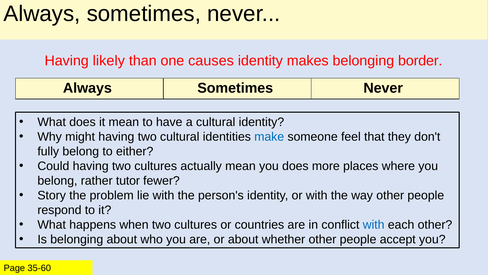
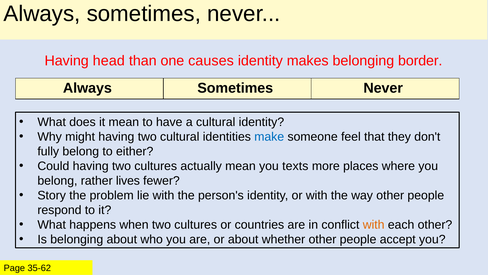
likely: likely -> head (109, 61)
you does: does -> texts (295, 166)
tutor: tutor -> lives (128, 181)
with colour: blue -> orange (374, 224)
35-60: 35-60 -> 35-62 (39, 268)
